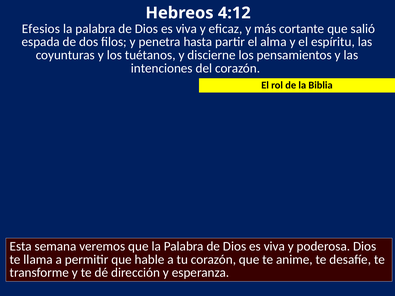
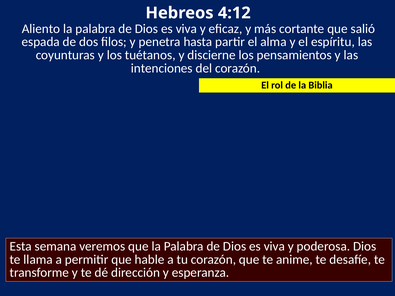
Efesios: Efesios -> Aliento (41, 29)
